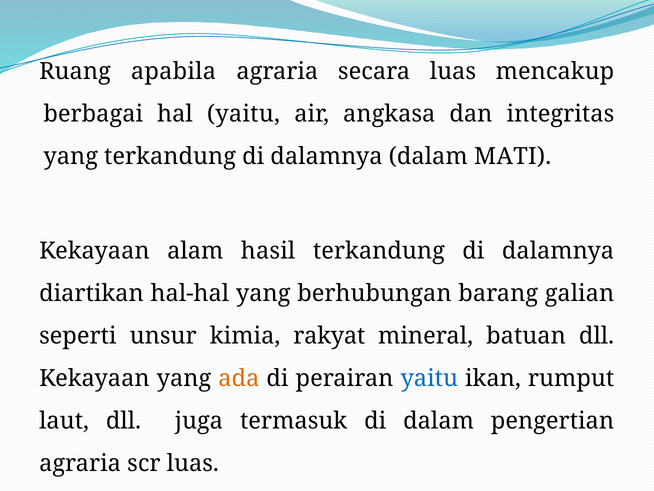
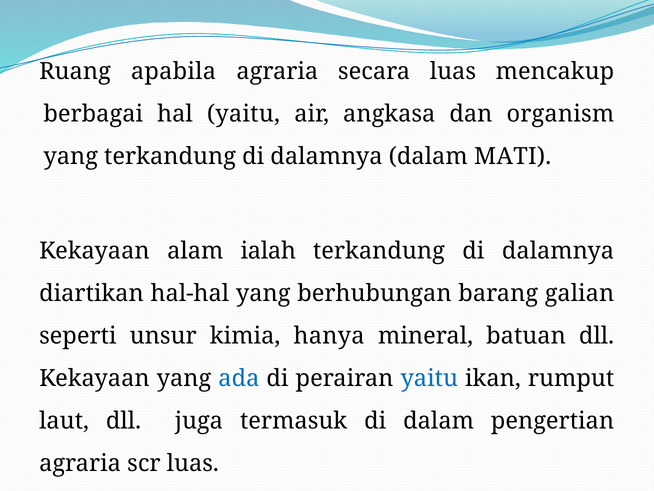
integritas: integritas -> organism (560, 114)
hasil: hasil -> ialah (268, 251)
rakyat: rakyat -> hanya (329, 336)
ada colour: orange -> blue (239, 378)
